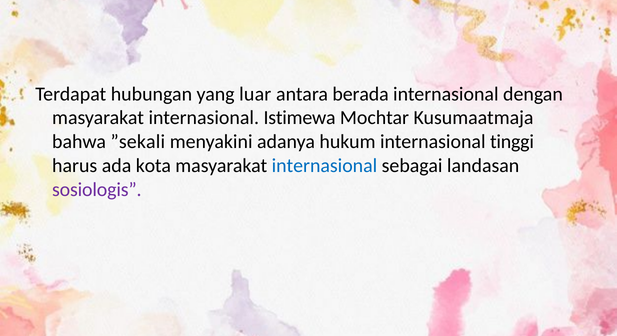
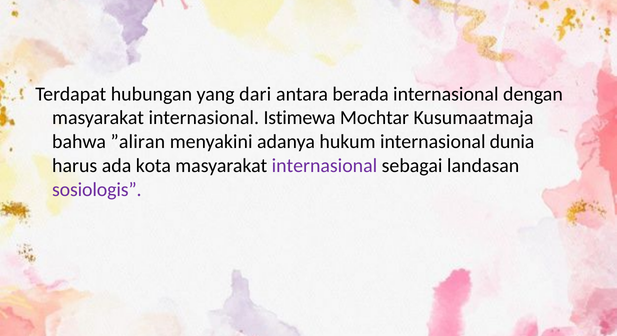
luar: luar -> dari (255, 94)
”sekali: ”sekali -> ”aliran (138, 142)
tinggi: tinggi -> dunia (512, 142)
internasional colour: blue -> purple (324, 166)
